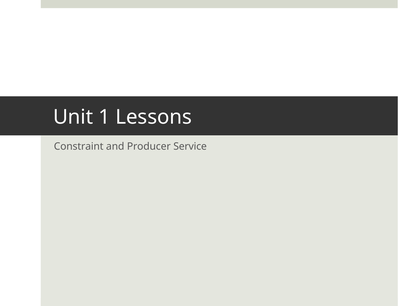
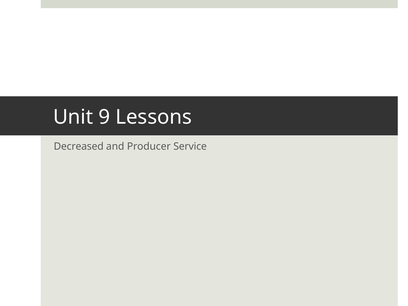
1: 1 -> 9 (104, 117)
Constraint: Constraint -> Decreased (79, 146)
